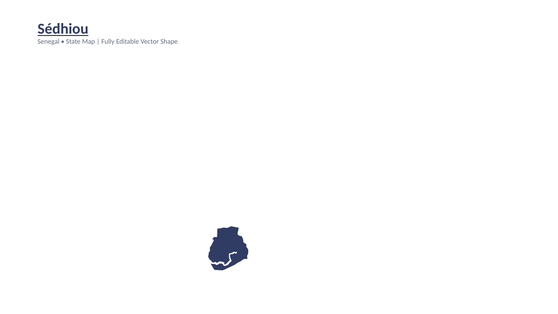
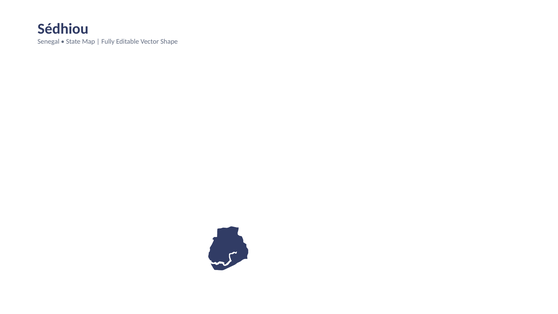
Sédhiou underline: present -> none (63, 29)
